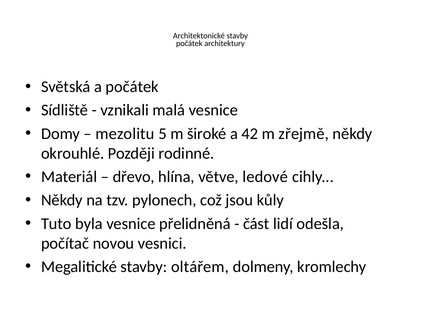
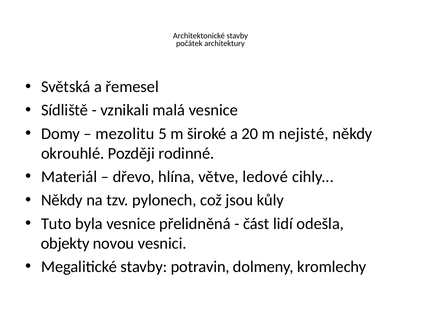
a počátek: počátek -> řemesel (132, 87)
42: 42 -> 20 (250, 134)
zřejmě: zřejmě -> nejisté (304, 134)
počítač: počítač -> objekty (65, 243)
oltářem: oltářem -> potravin (200, 266)
